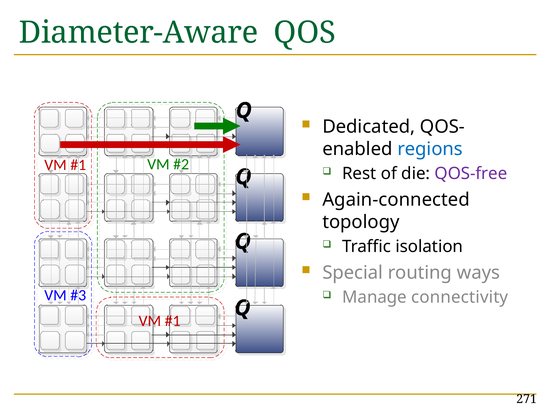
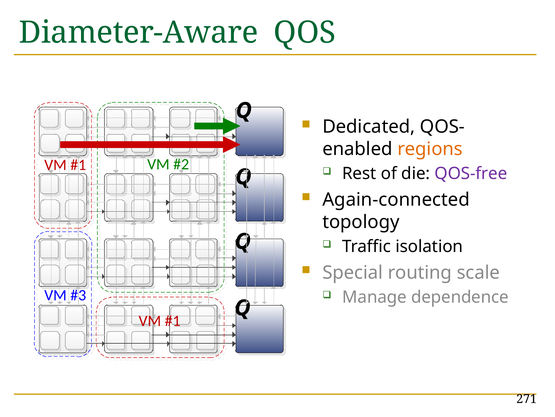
regions colour: blue -> orange (430, 149)
ways: ways -> scale (478, 272)
connectivity: connectivity -> dependence (460, 297)
